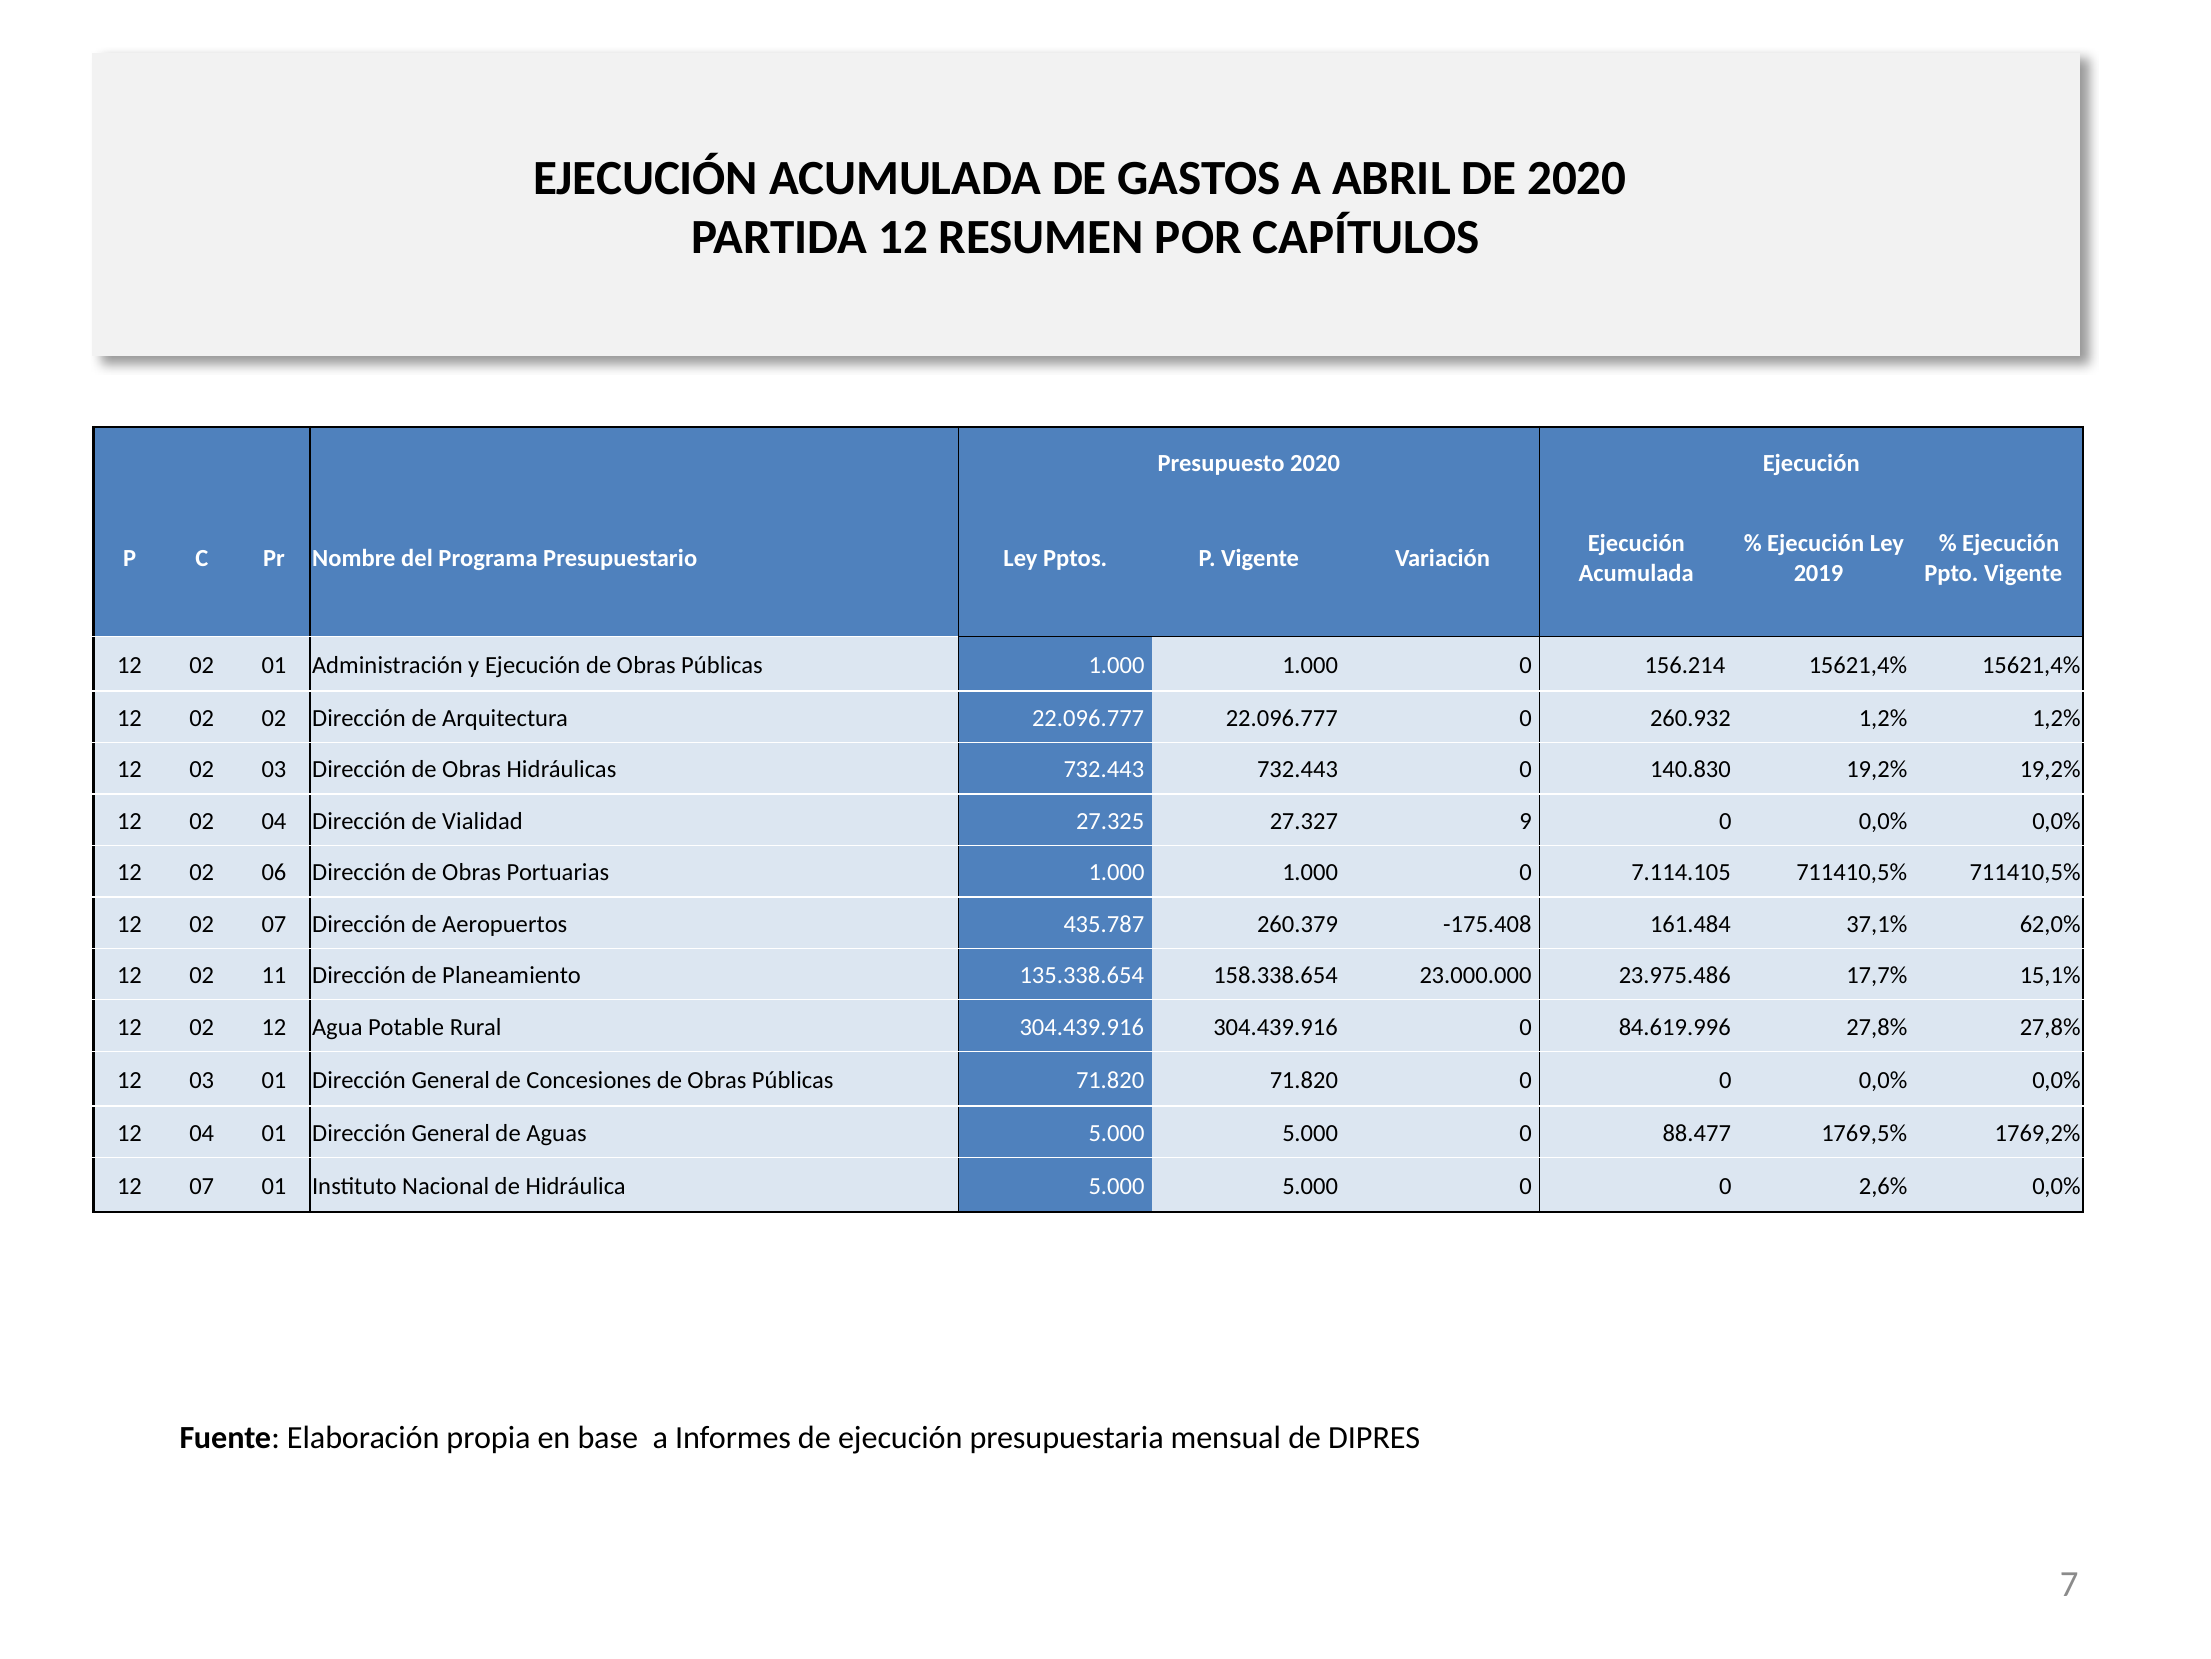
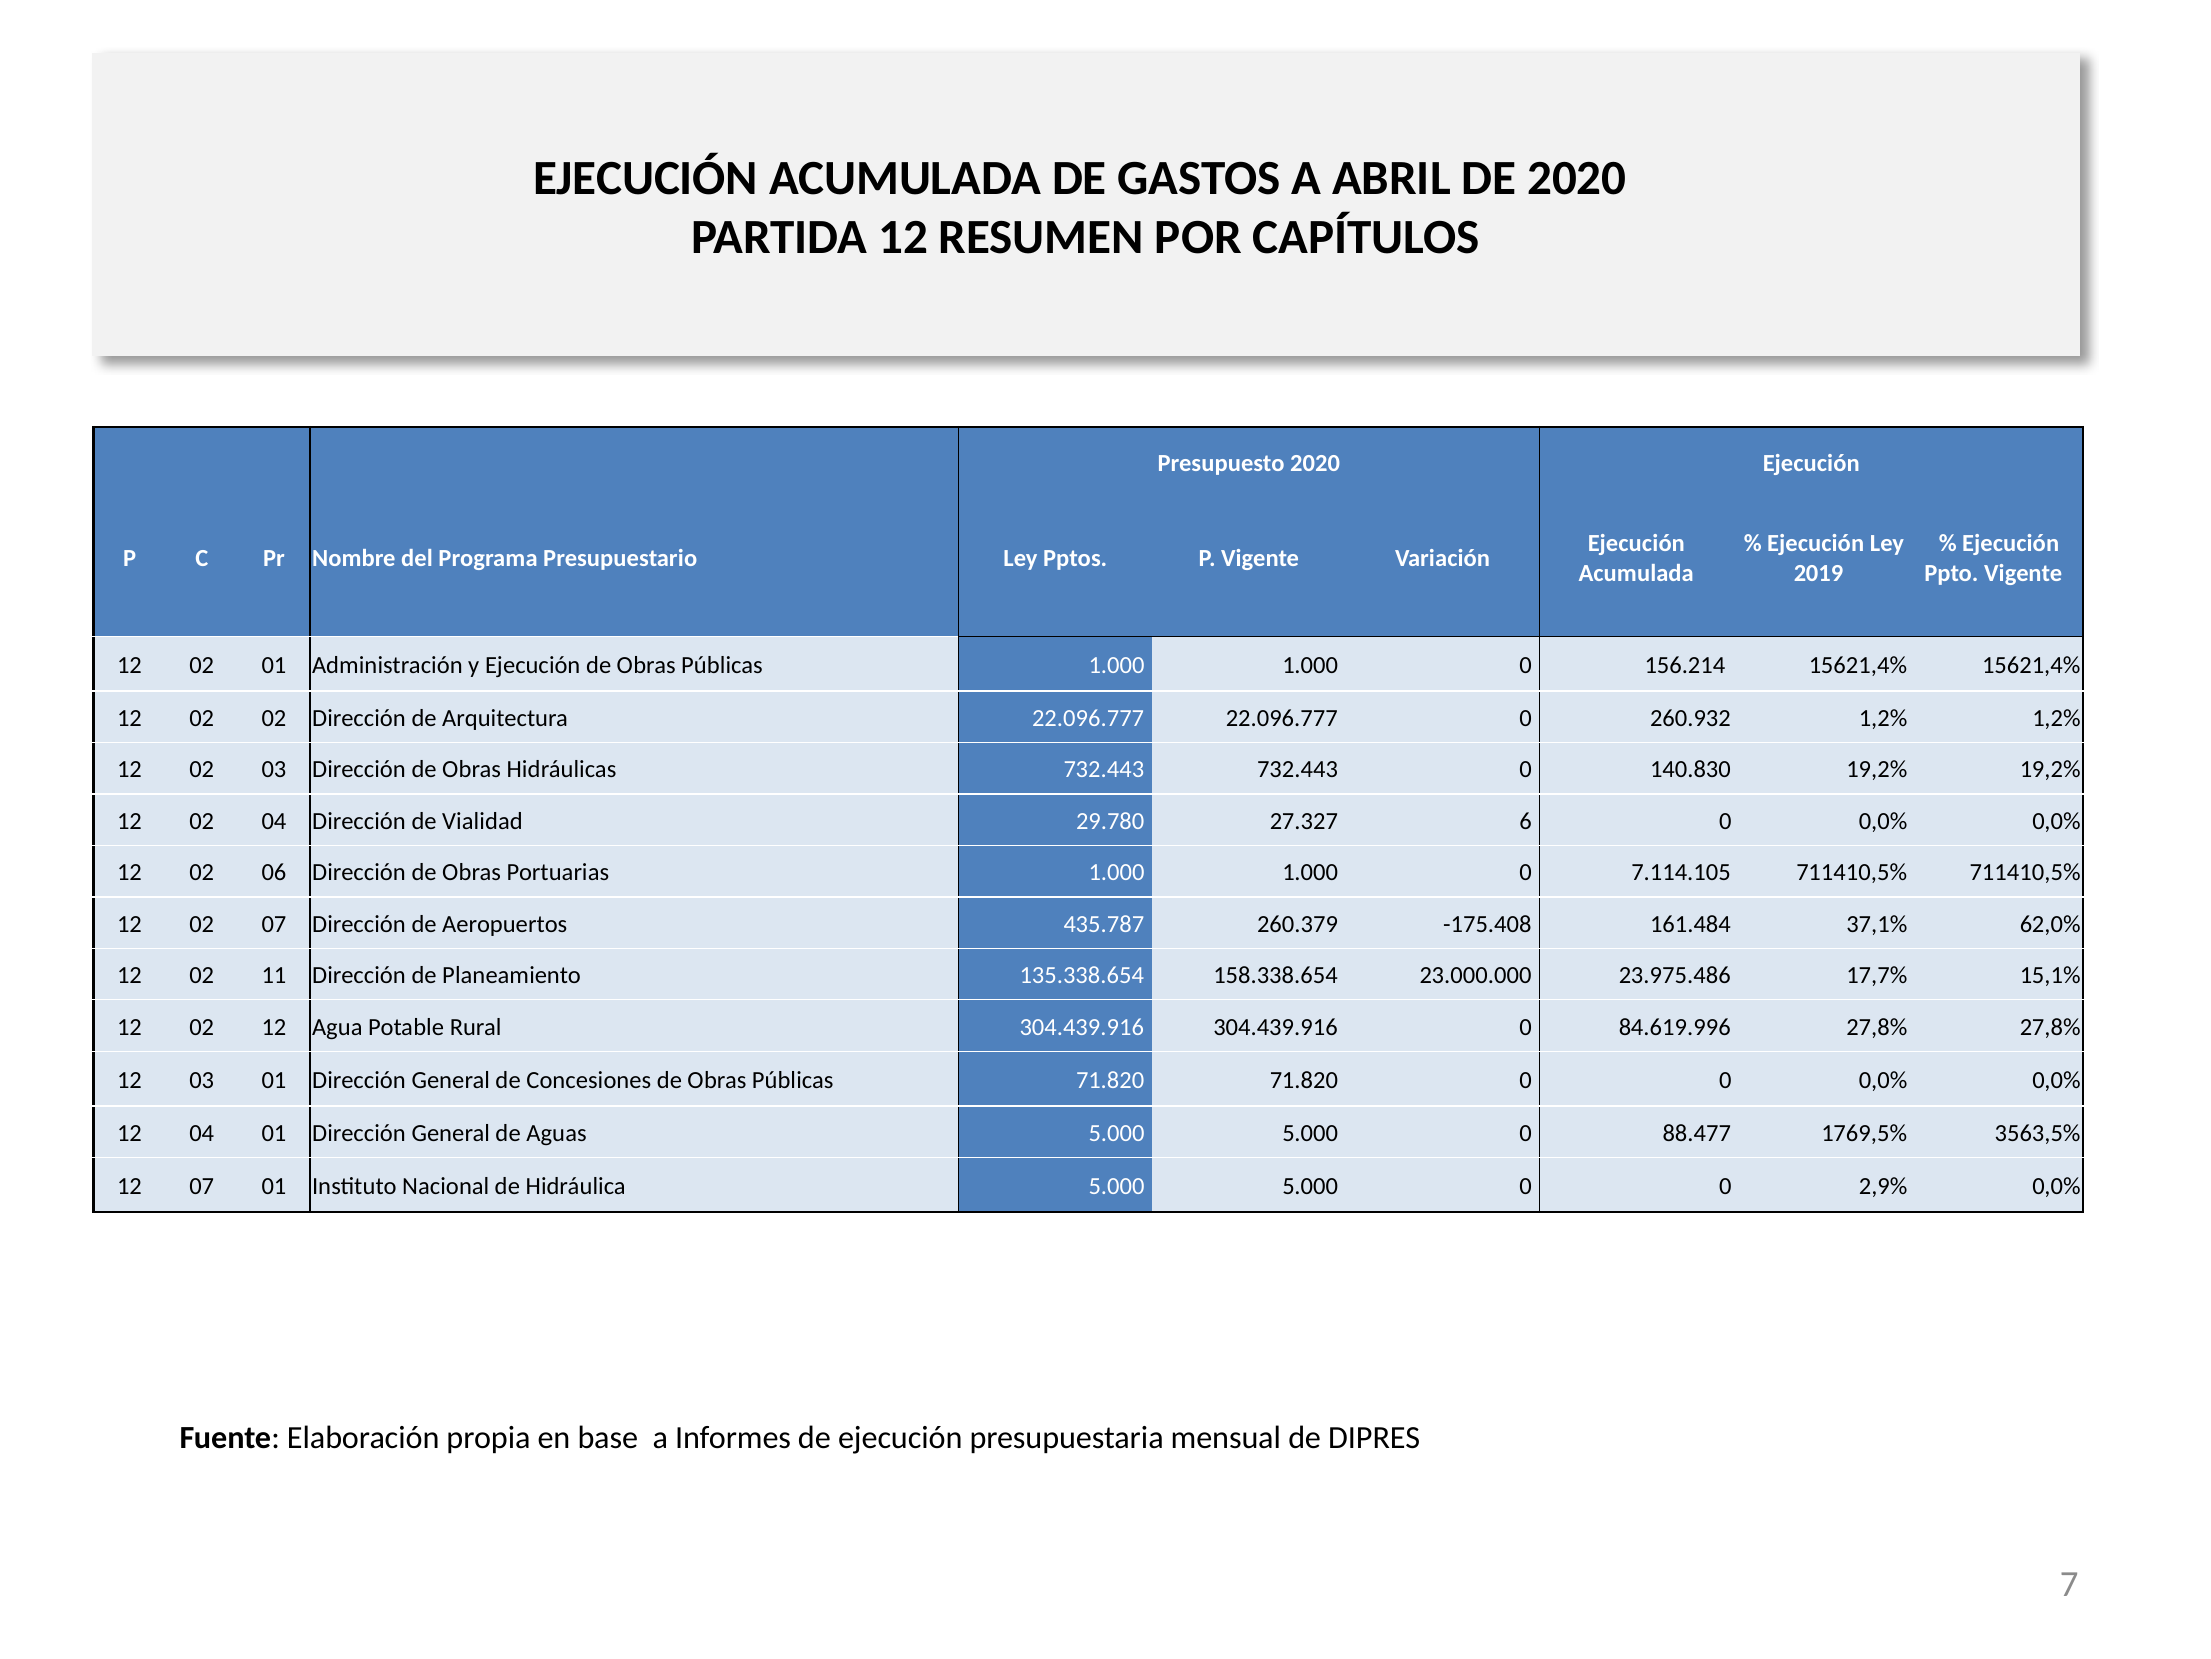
27.325: 27.325 -> 29.780 (1110, 821)
9: 9 -> 6 (1526, 821)
1769,2%: 1769,2% -> 3563,5% (2038, 1133)
2,6%: 2,6% -> 2,9% (1883, 1186)
